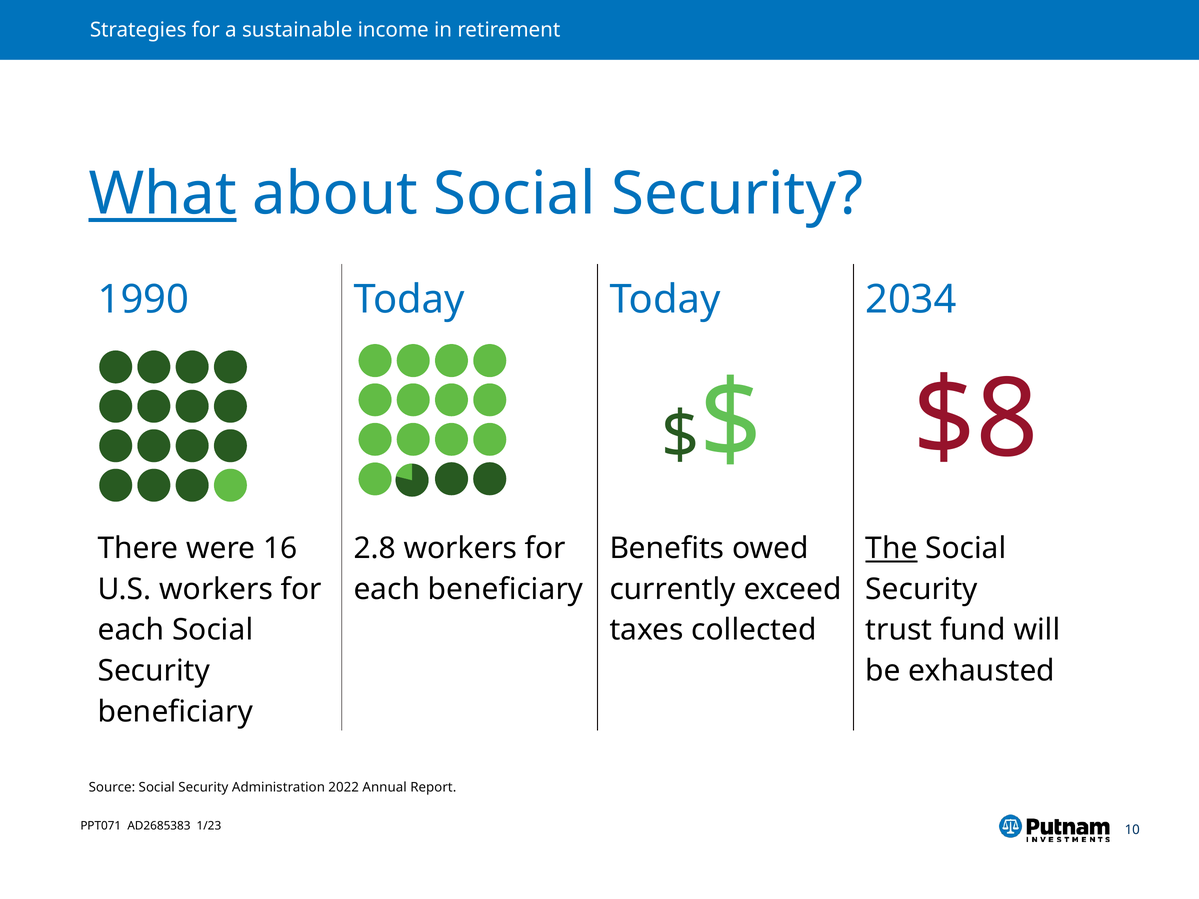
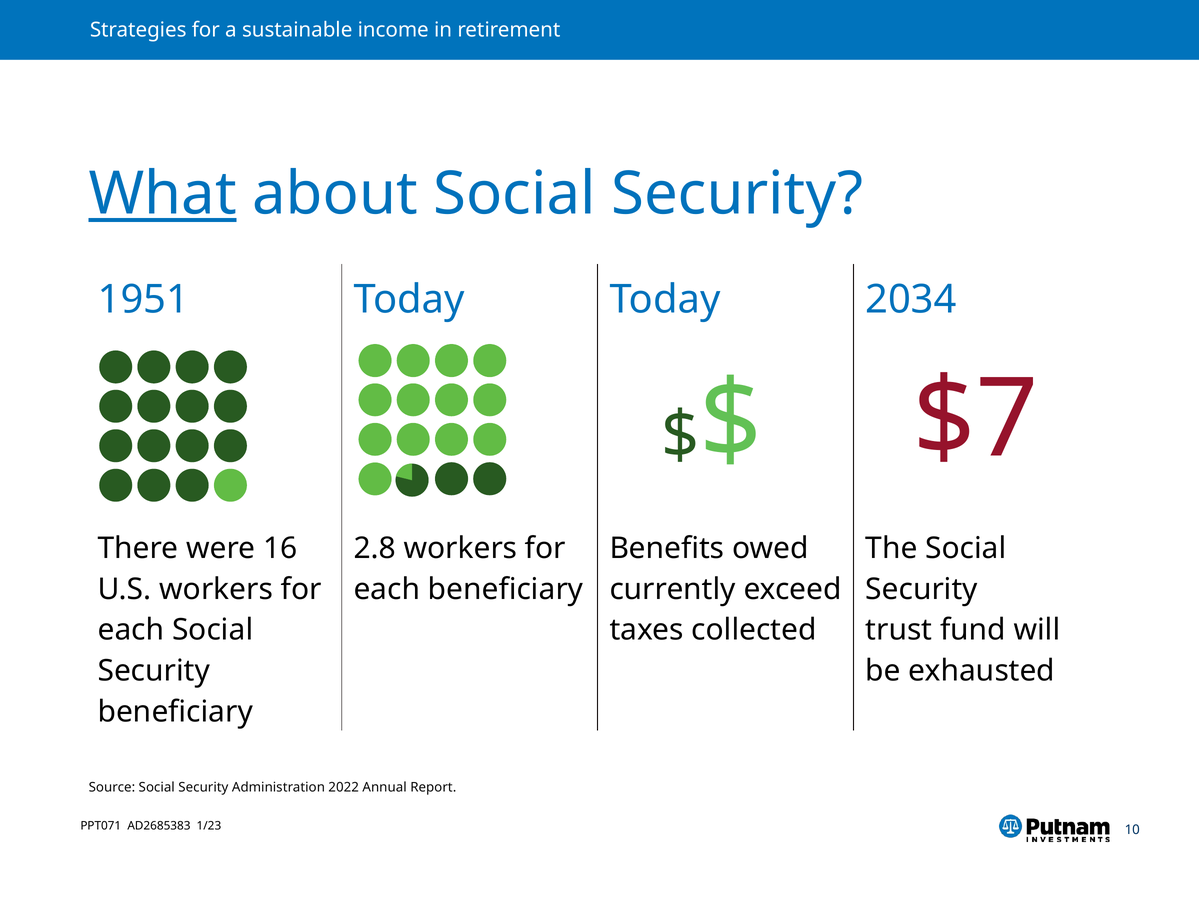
1990: 1990 -> 1951 (143, 300)
$8: $8 -> $7 (976, 420)
The underline: present -> none (891, 549)
